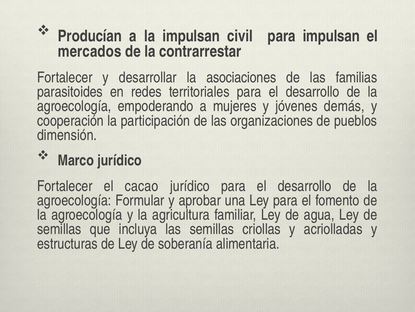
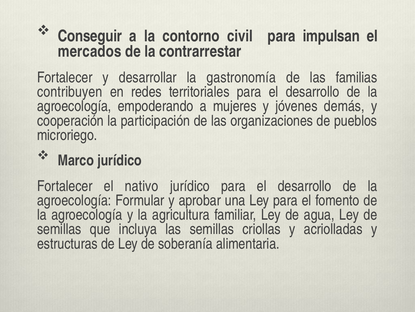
Producían: Producían -> Conseguir (90, 36)
la impulsan: impulsan -> contorno (191, 36)
asociaciones: asociaciones -> gastronomía (241, 77)
parasitoides: parasitoides -> contribuyen (70, 92)
dimensión: dimensión -> microriego (67, 135)
cacao: cacao -> nativo (142, 186)
